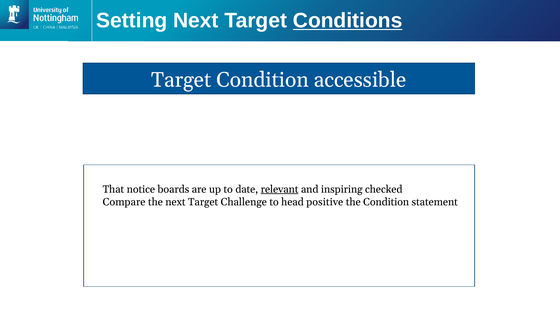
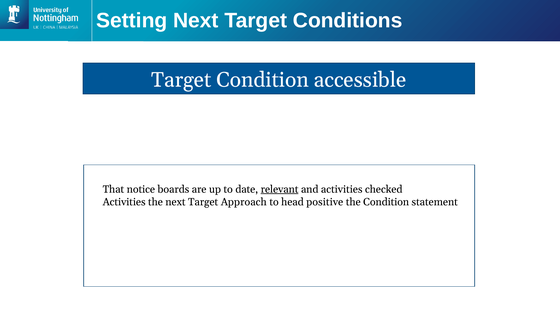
Conditions underline: present -> none (348, 20)
and inspiring: inspiring -> activities (342, 189)
Compare: Compare -> Activities (124, 202)
Challenge: Challenge -> Approach (244, 202)
